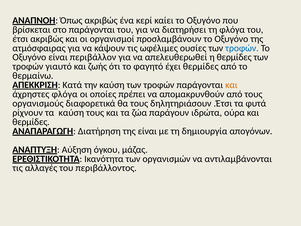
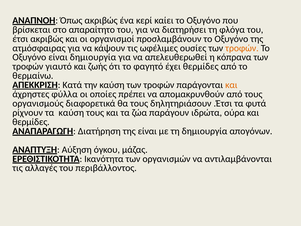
στο παράγονται: παράγονται -> απαραίτητο (92, 30)
τροφών colour: blue -> orange (242, 48)
είναι περιβάλλον: περιβάλλον -> δημιουργία (93, 57)
η θερμίδες: θερμίδες -> κόπρανα (234, 57)
άχρηστες φλόγα: φλόγα -> φύλλα (65, 94)
